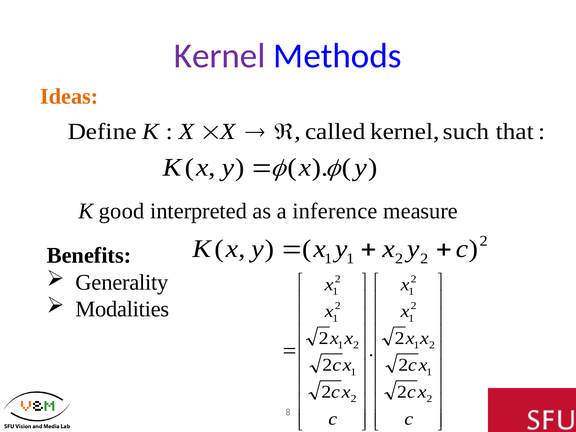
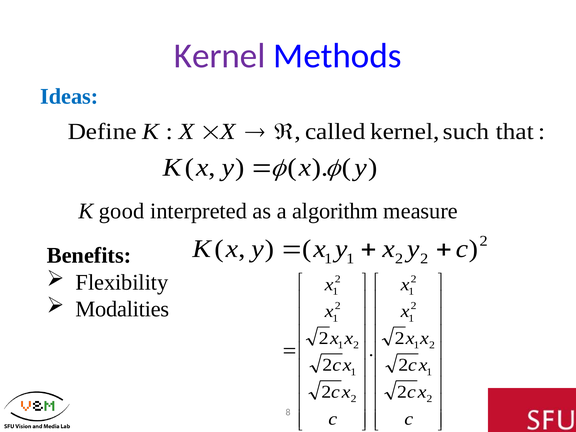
Ideas colour: orange -> blue (69, 97)
inference: inference -> algorithm (335, 211)
Generality: Generality -> Flexibility (122, 282)
